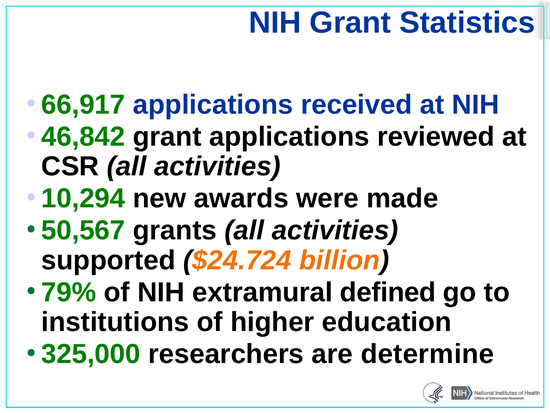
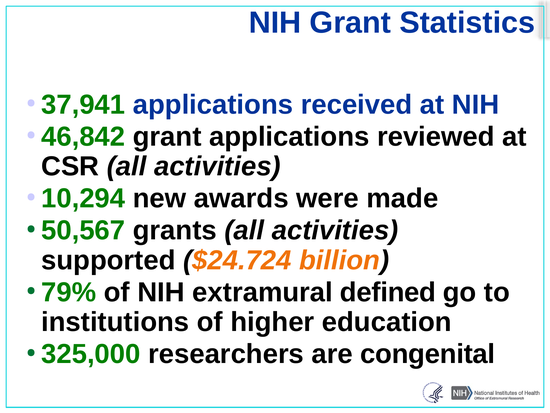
66,917: 66,917 -> 37,941 (83, 105)
determine: determine -> congenital (428, 354)
